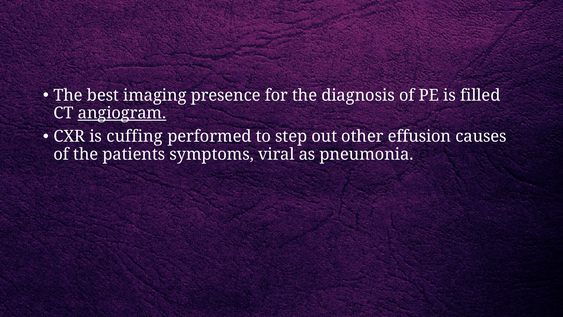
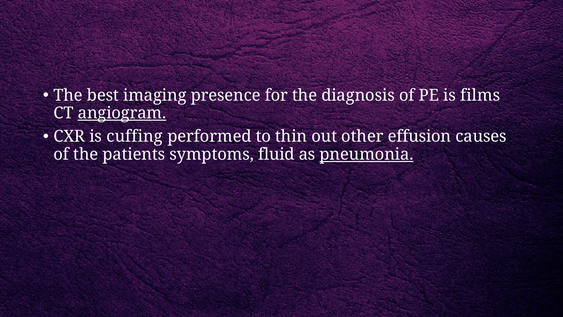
filled: filled -> films (480, 95)
step: step -> thin (291, 136)
viral: viral -> fluid (276, 154)
pneumonia underline: none -> present (367, 154)
